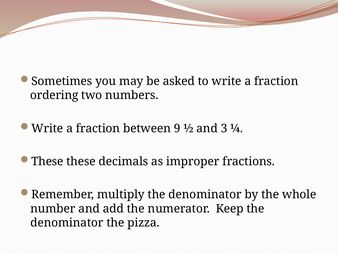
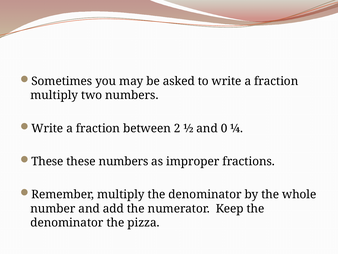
ordering: ordering -> multiply (54, 95)
9: 9 -> 2 (177, 128)
3: 3 -> 0 (224, 128)
these decimals: decimals -> numbers (124, 161)
